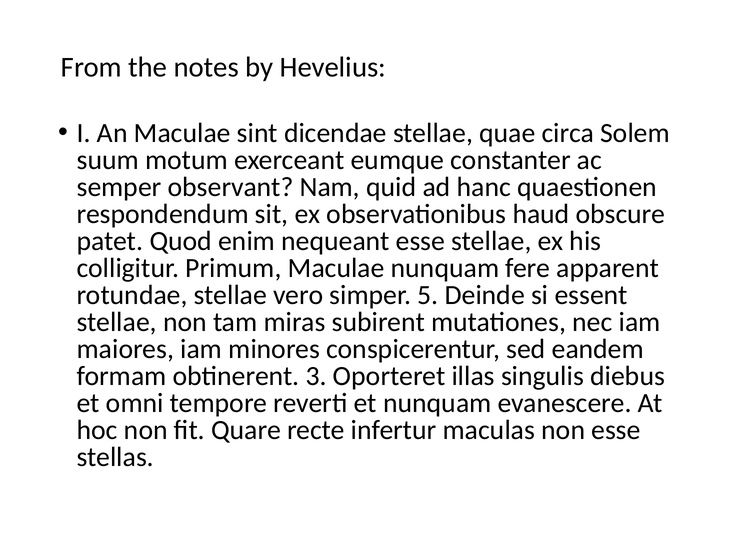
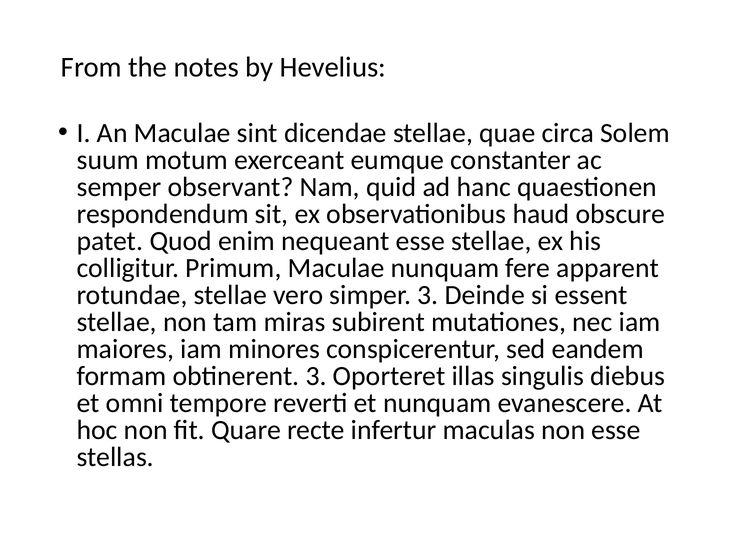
simper 5: 5 -> 3 (428, 295)
